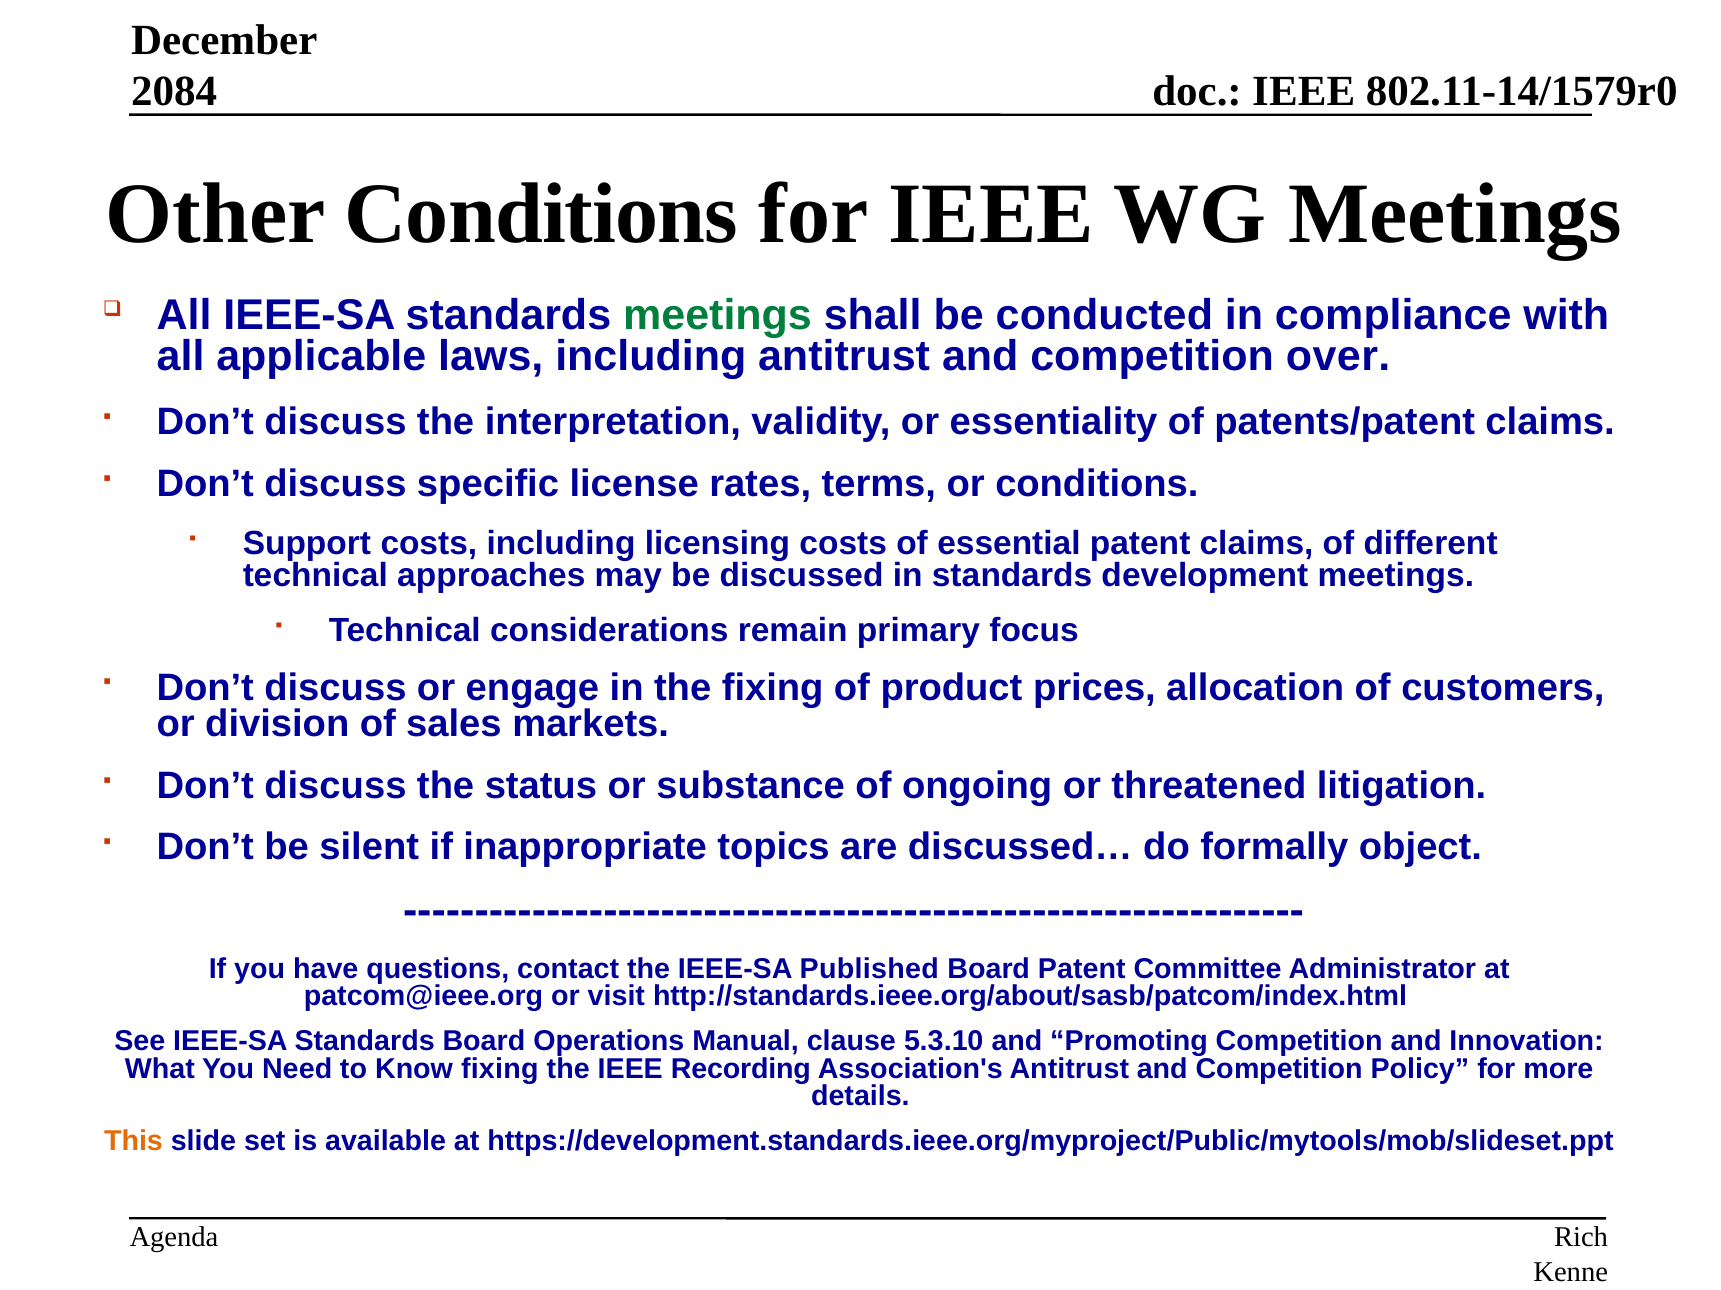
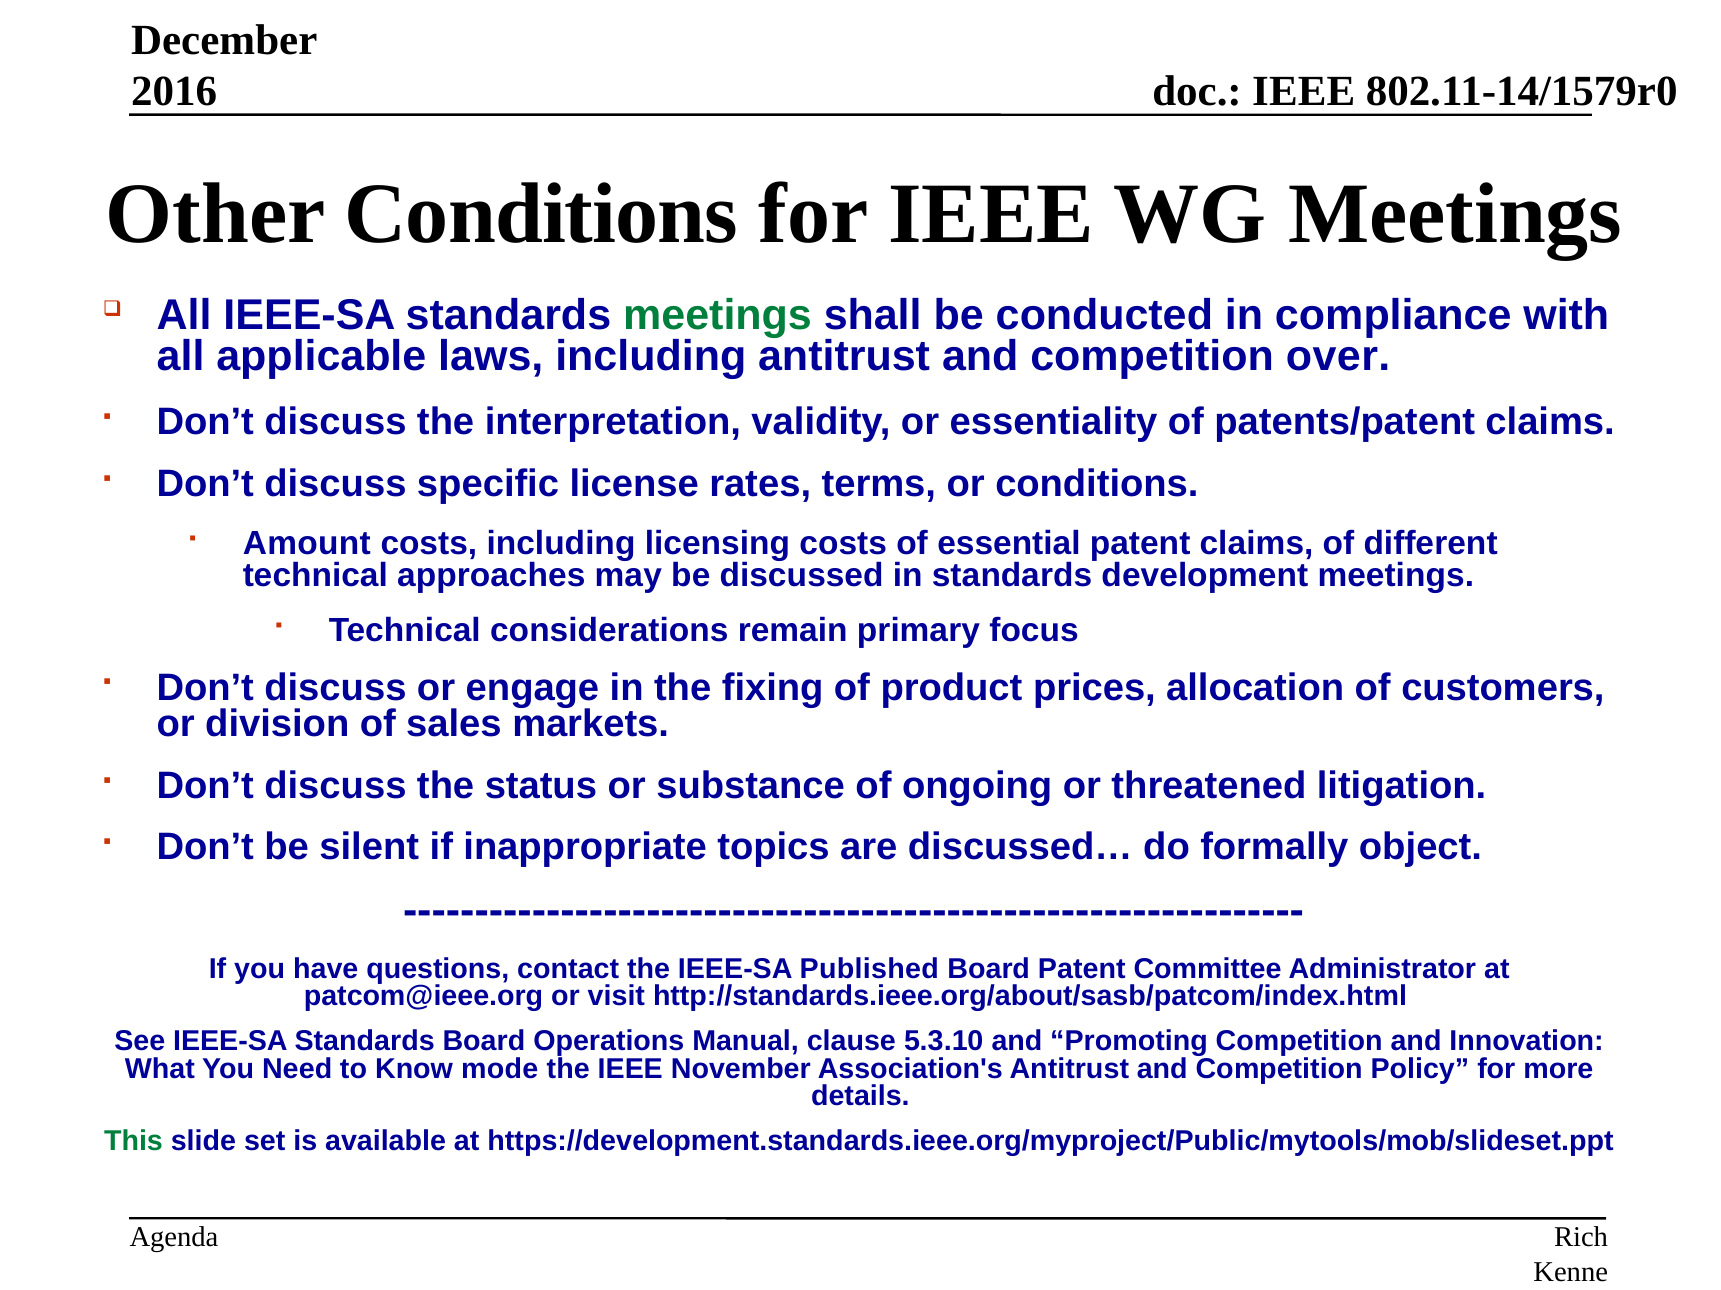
2084: 2084 -> 2016 (174, 92)
Support: Support -> Amount (307, 544)
Know fixing: fixing -> mode (500, 1069)
Recording: Recording -> November (741, 1069)
This colour: orange -> green (134, 1141)
